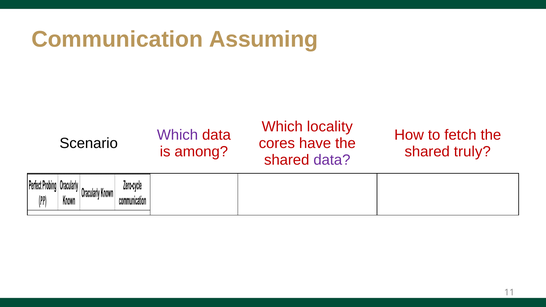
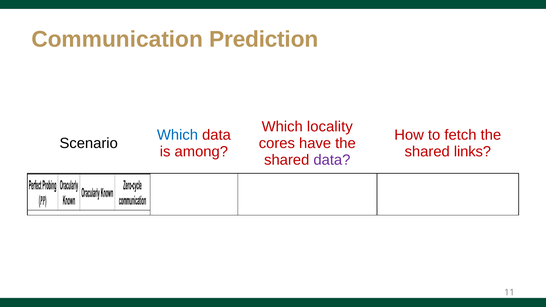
Assuming: Assuming -> Prediction (264, 39)
Which colour: purple -> blue (177, 135)
truly: truly -> links (472, 152)
